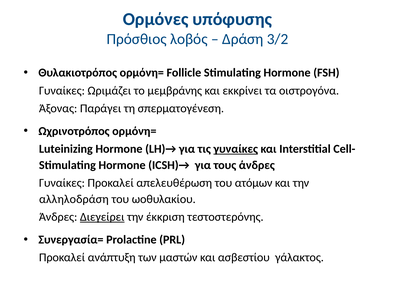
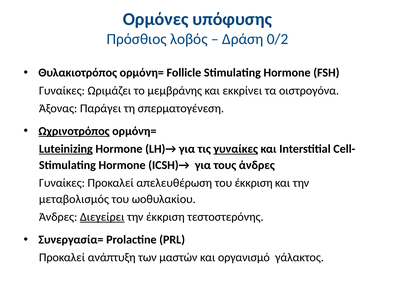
3/2: 3/2 -> 0/2 (278, 39)
Ωχρινοτρόπος underline: none -> present (74, 131)
Luteinizing underline: none -> present (66, 149)
του ατόμων: ατόμων -> έκκριση (254, 183)
αλληλοδράση: αλληλοδράση -> μεταβολισμός (74, 199)
ασβεστίου: ασβεστίου -> οργανισμό (244, 257)
